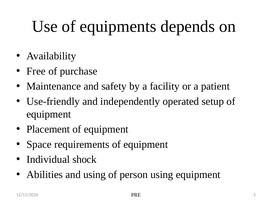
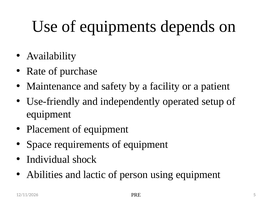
Free: Free -> Rate (36, 71)
and using: using -> lactic (95, 175)
